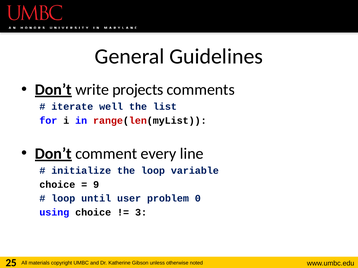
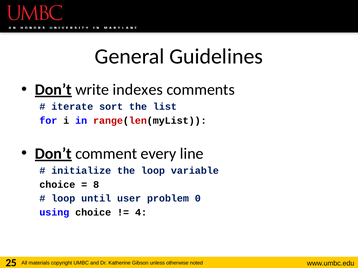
projects: projects -> indexes (138, 90)
well: well -> sort (111, 107)
9: 9 -> 8 (96, 185)
3: 3 -> 4 (141, 213)
